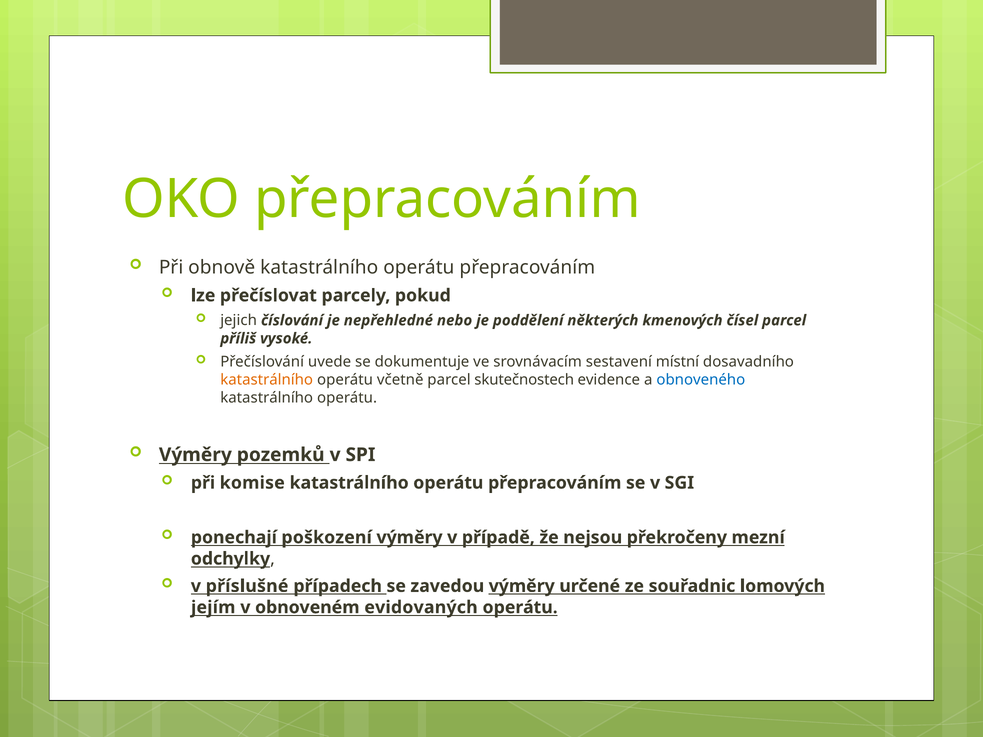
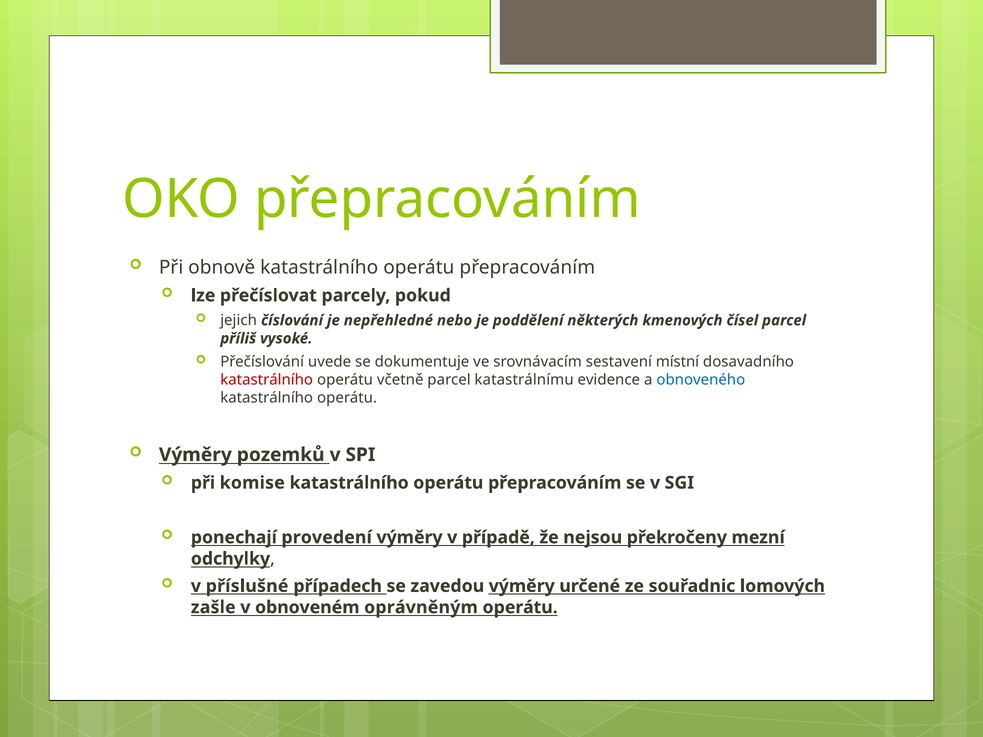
katastrálního colour: orange -> red (267, 380)
skutečnostech: skutečnostech -> katastrálnímu (524, 380)
poškození: poškození -> provedení (327, 538)
jejím: jejím -> zašle (213, 608)
evidovaných: evidovaných -> oprávněným (421, 608)
